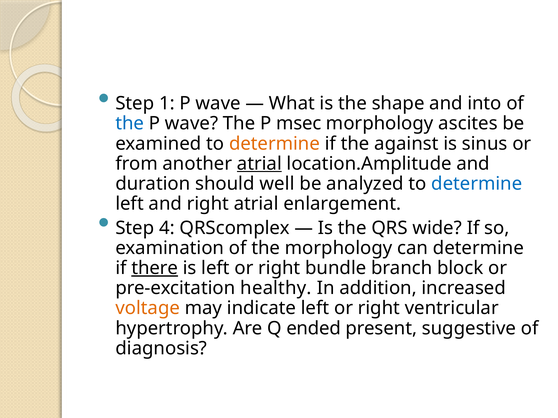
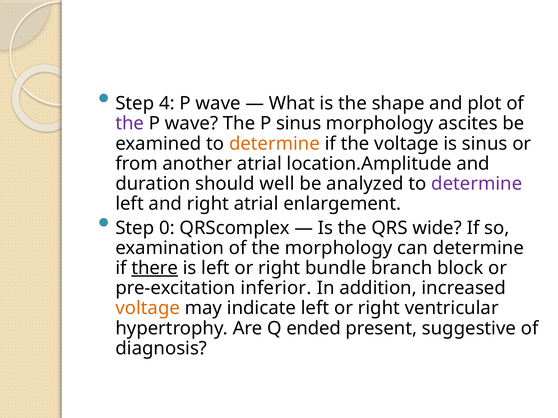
1: 1 -> 4 (167, 104)
into: into -> plot (484, 104)
the colour: blue -> purple (130, 124)
P msec: msec -> sinus (299, 124)
the against: against -> voltage (406, 144)
atrial underline: present -> none (259, 164)
determine colour: blue -> purple (477, 184)
4: 4 -> 0 (167, 228)
healthy: healthy -> inferior (276, 288)
